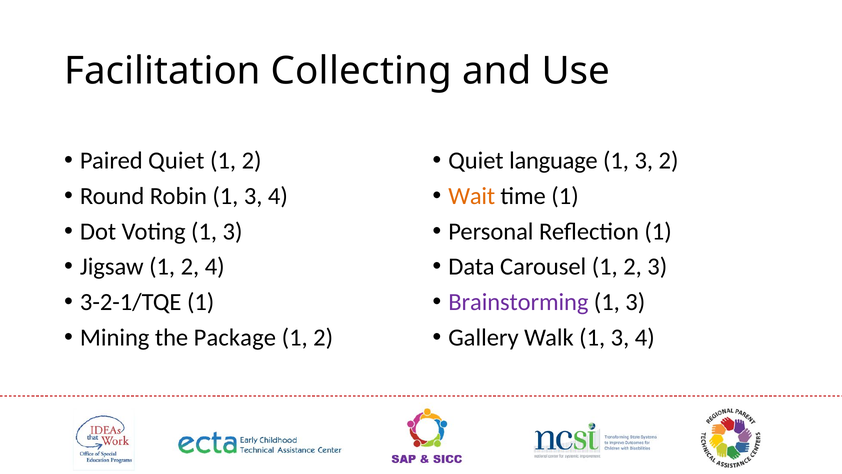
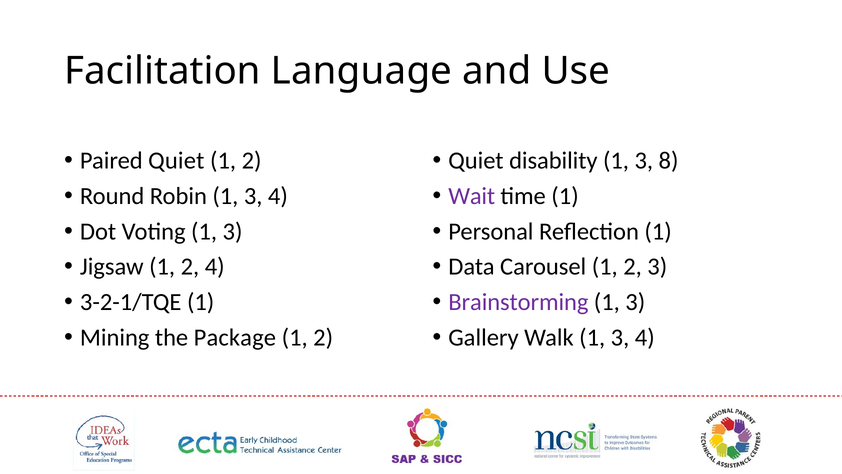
Collecting: Collecting -> Language (362, 71)
language: language -> disability (553, 161)
3 2: 2 -> 8 (669, 161)
Wait colour: orange -> purple (472, 196)
